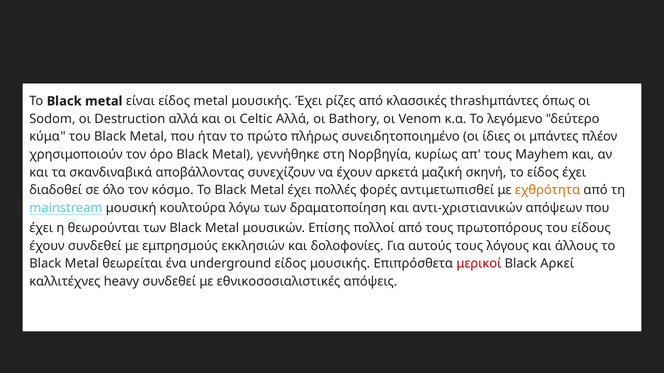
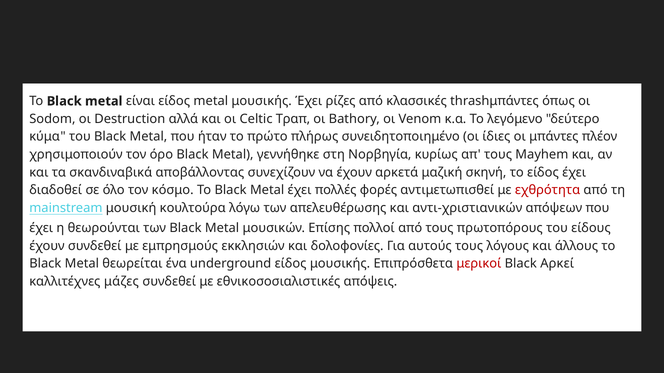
Celtic Αλλά: Αλλά -> Τραπ (293, 119)
εχθρότητα colour: orange -> red (548, 190)
δραματοποίηση: δραματοποίηση -> απελευθέρωσης (338, 208)
heavy: heavy -> μάζες (121, 282)
